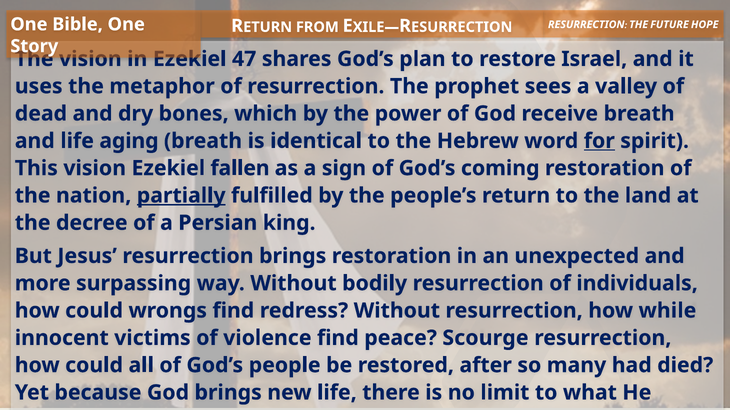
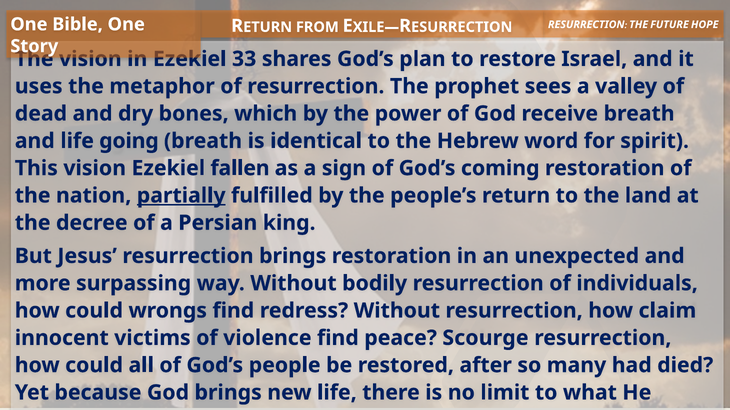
47: 47 -> 33 (244, 59)
aging: aging -> going (129, 141)
for underline: present -> none (599, 141)
while: while -> claim (667, 311)
